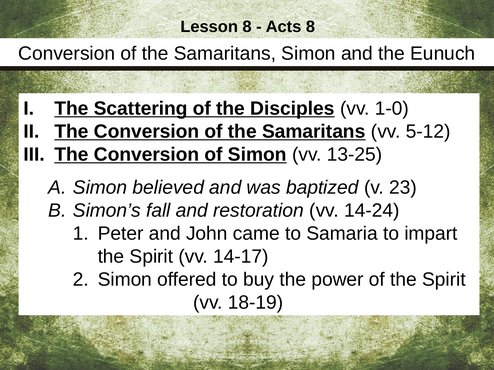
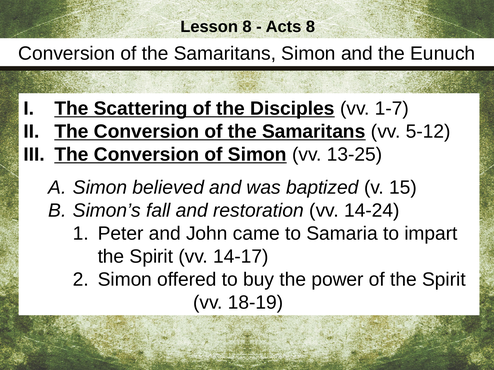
1-0: 1-0 -> 1-7 (392, 109)
23: 23 -> 15 (403, 188)
